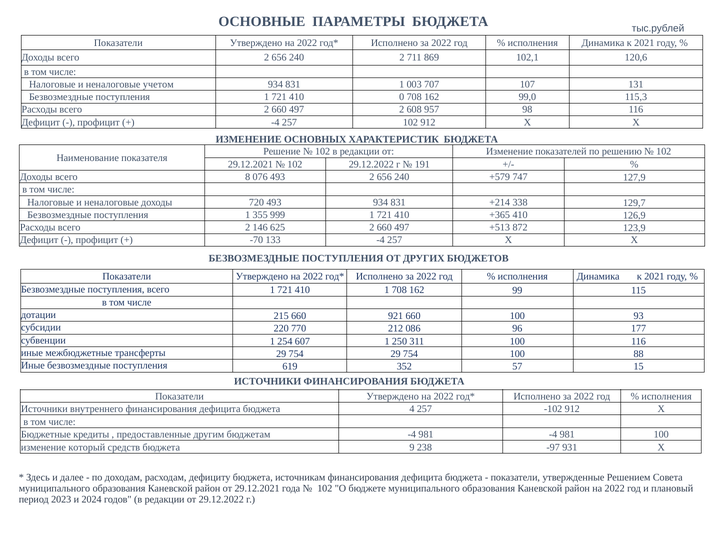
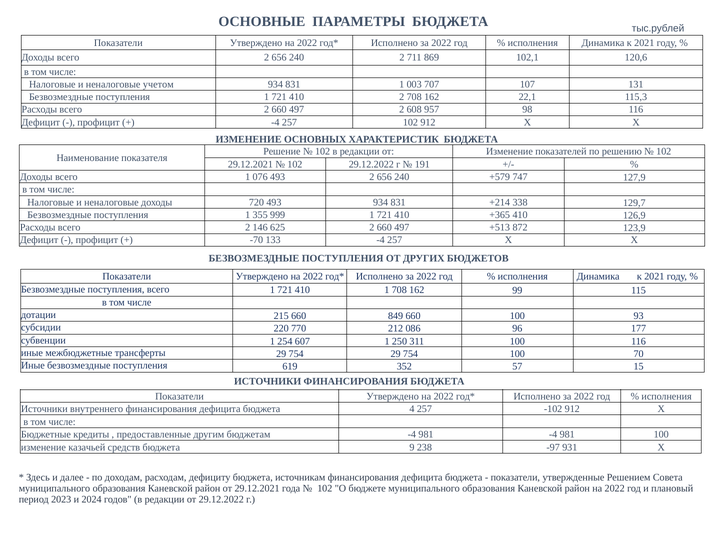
410 0: 0 -> 2 (402, 97)
99,0: 99,0 -> 22,1 (527, 97)
Доходы всего 8: 8 -> 1 (248, 177)
921: 921 -> 849 (396, 316)
88: 88 -> 70 (639, 354)
который: который -> казачьей (87, 447)
